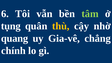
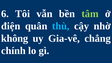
tụng: tụng -> điện (11, 26)
thù colour: yellow -> light blue (61, 26)
quang: quang -> không (15, 38)
